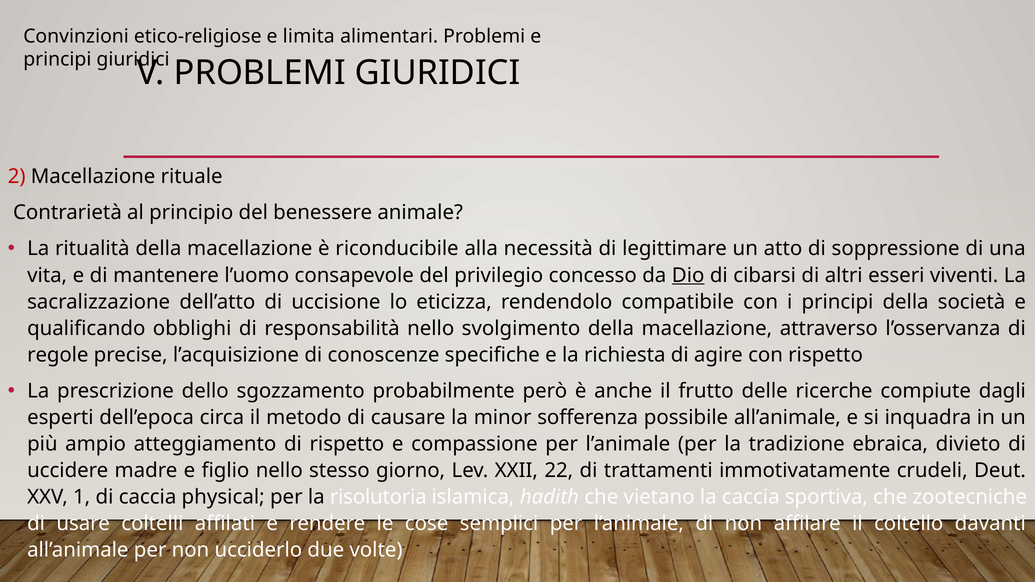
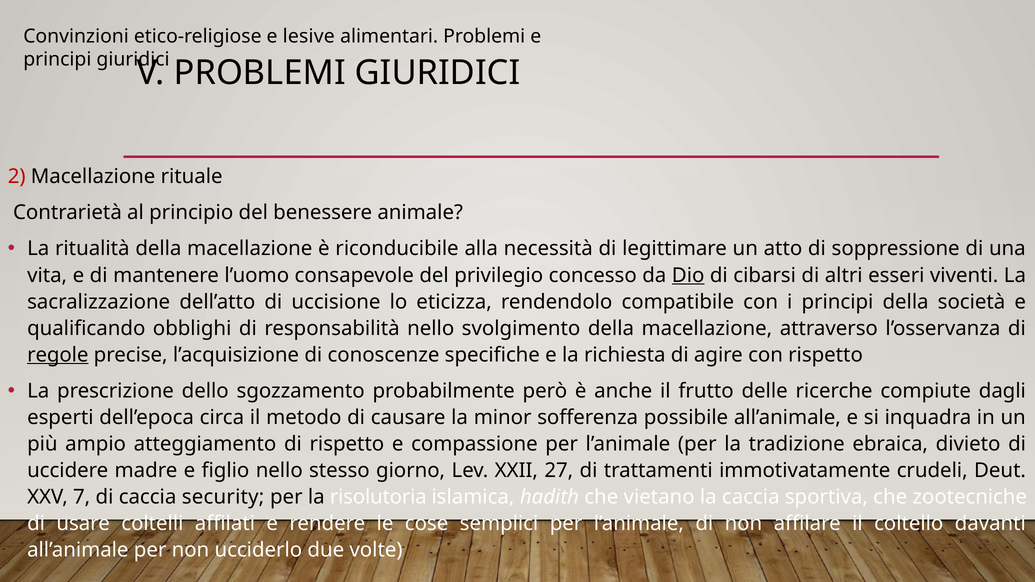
limita: limita -> lesive (309, 36)
regole underline: none -> present (58, 355)
22: 22 -> 27 (559, 471)
1: 1 -> 7 (82, 497)
physical: physical -> security (223, 497)
